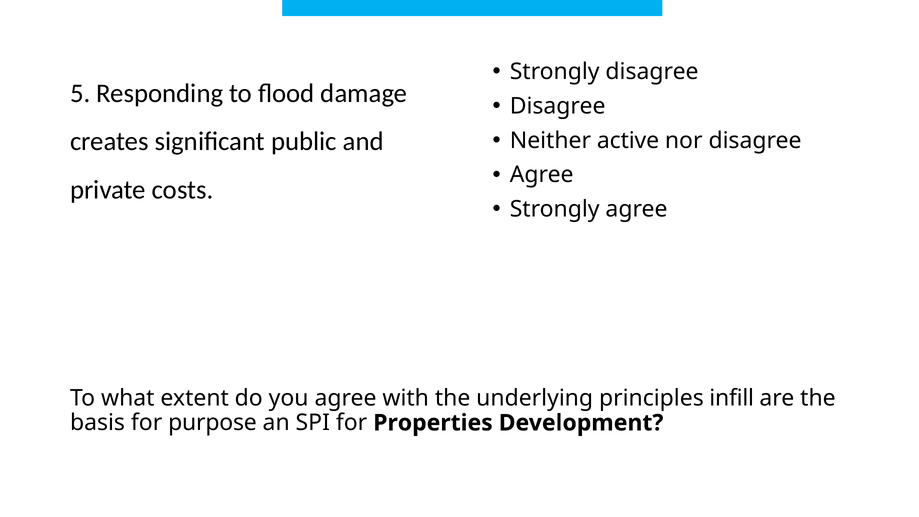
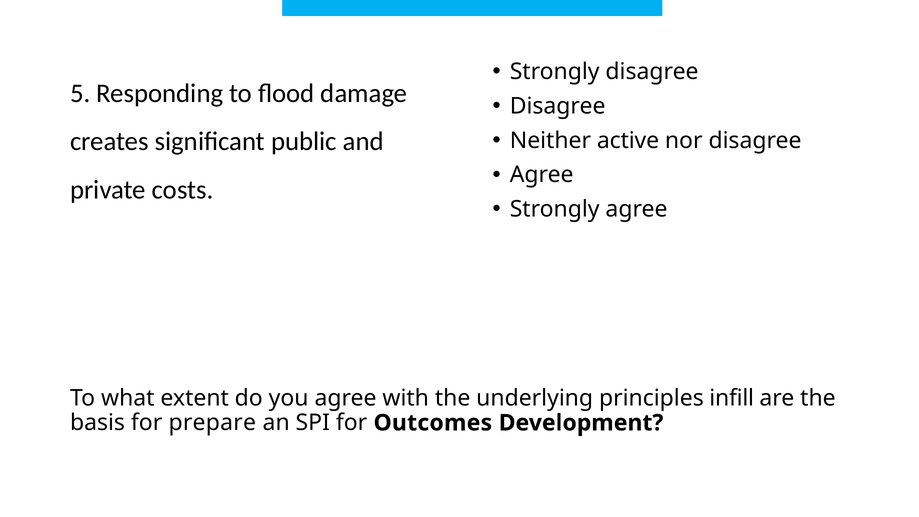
purpose: purpose -> prepare (212, 423)
Properties: Properties -> Outcomes (433, 423)
